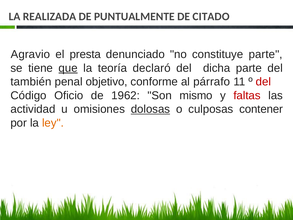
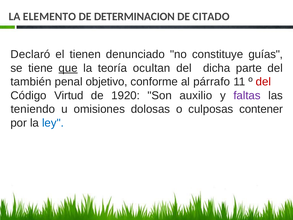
REALIZADA: REALIZADA -> ELEMENTO (50, 17)
PUNTUALMENTE: PUNTUALMENTE -> DETERMINACION (134, 17)
Agravio: Agravio -> Declaró (30, 54)
presta: presta -> tienen (85, 54)
constituye parte: parte -> guías (266, 54)
declaró: declaró -> ocultan (152, 68)
Oficio: Oficio -> Virtud (69, 95)
1962: 1962 -> 1920 (126, 95)
mismo: mismo -> auxilio (196, 95)
faltas colour: red -> purple (247, 95)
actividad: actividad -> teniendo (33, 109)
dolosas underline: present -> none (150, 109)
ley colour: orange -> blue (53, 123)
